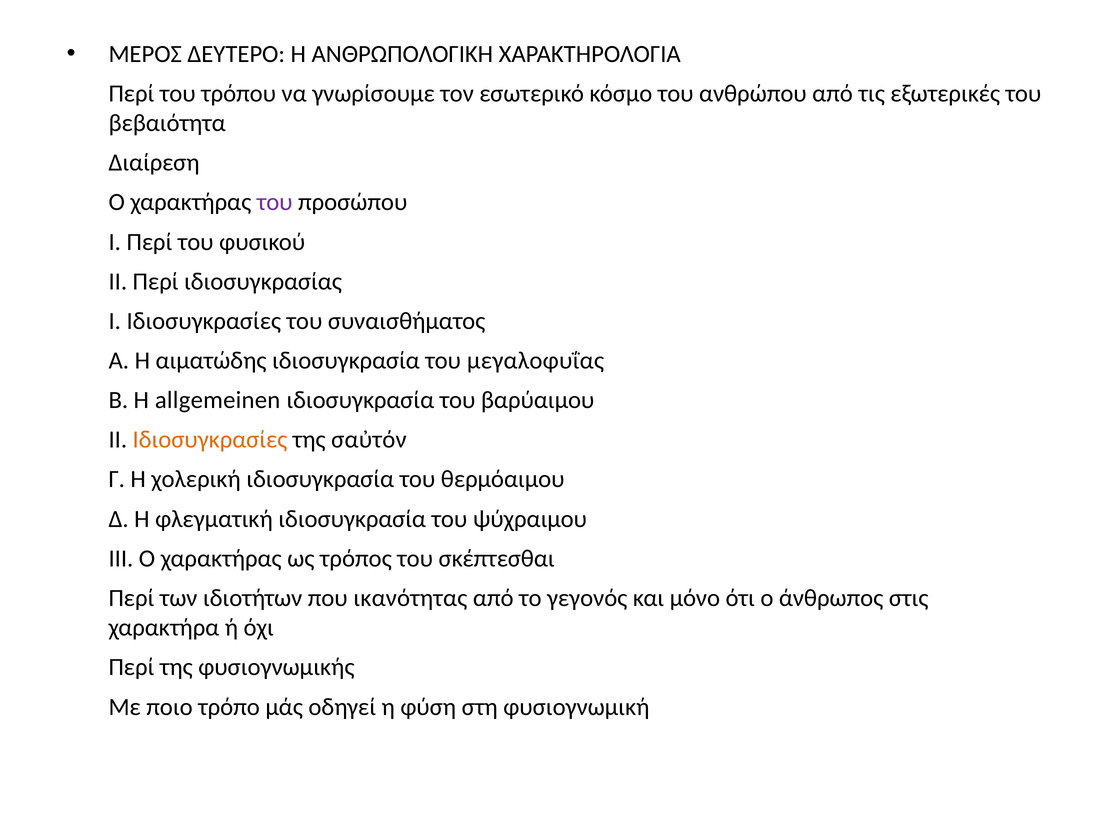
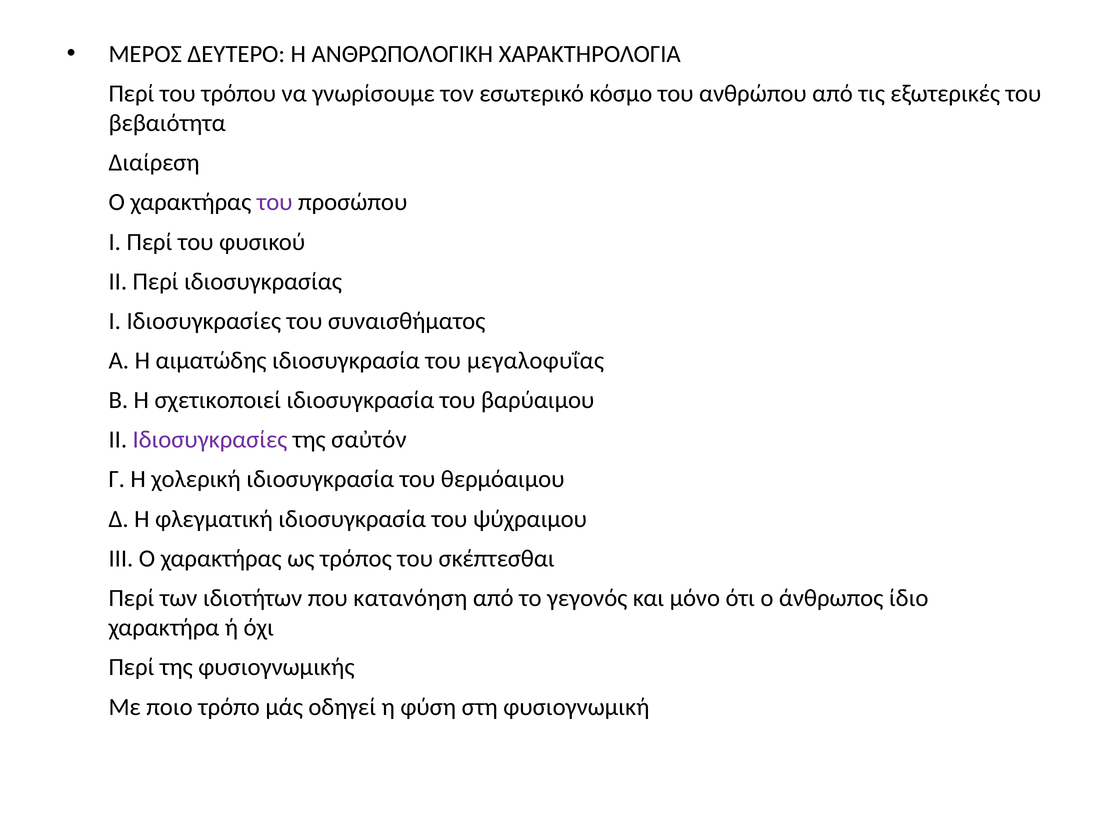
allgemeinen: allgemeinen -> σχετικοποιεί (218, 400)
Ιδιοσυγκρασίες colour: orange -> purple (210, 440)
ικανότητας: ικανότητας -> κατανόηση (410, 598)
στις: στις -> ίδιο (909, 598)
